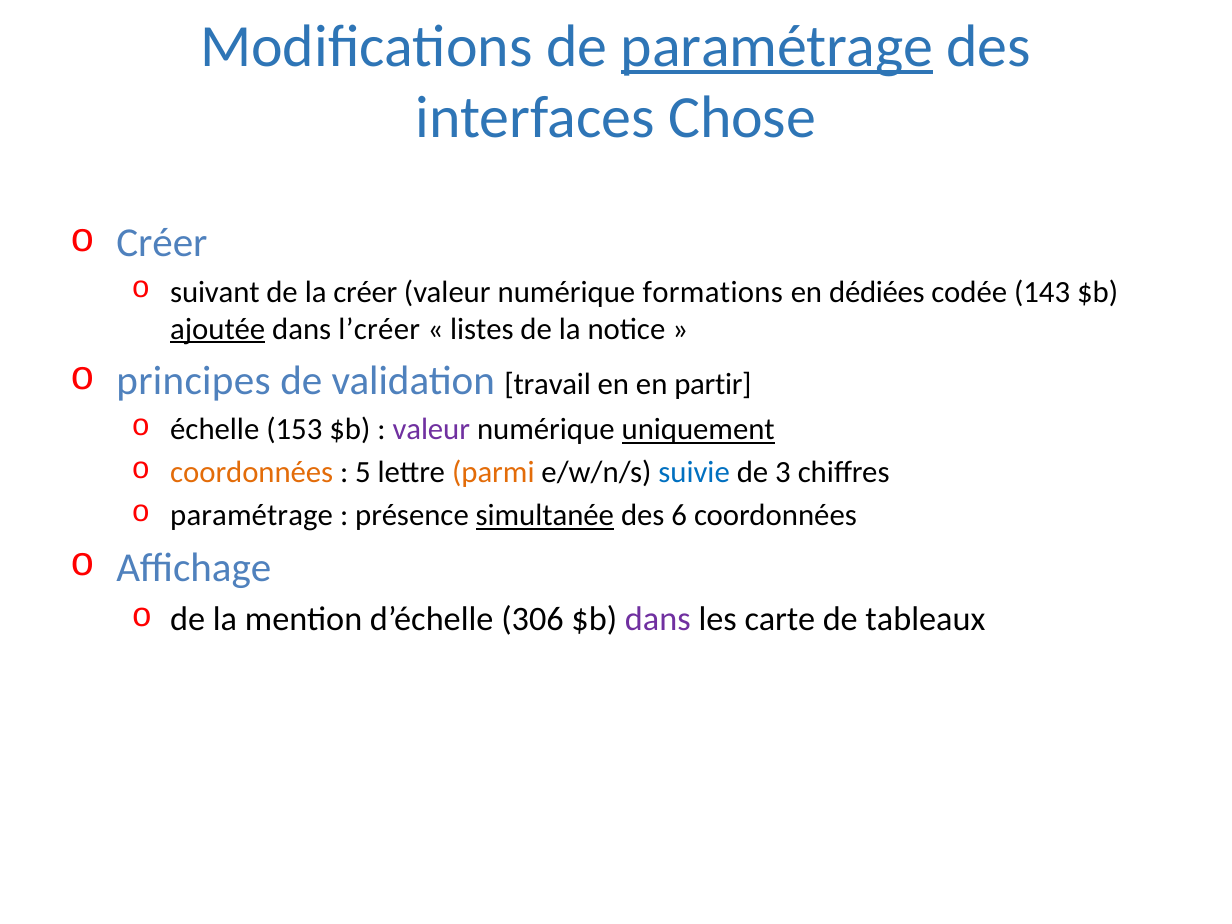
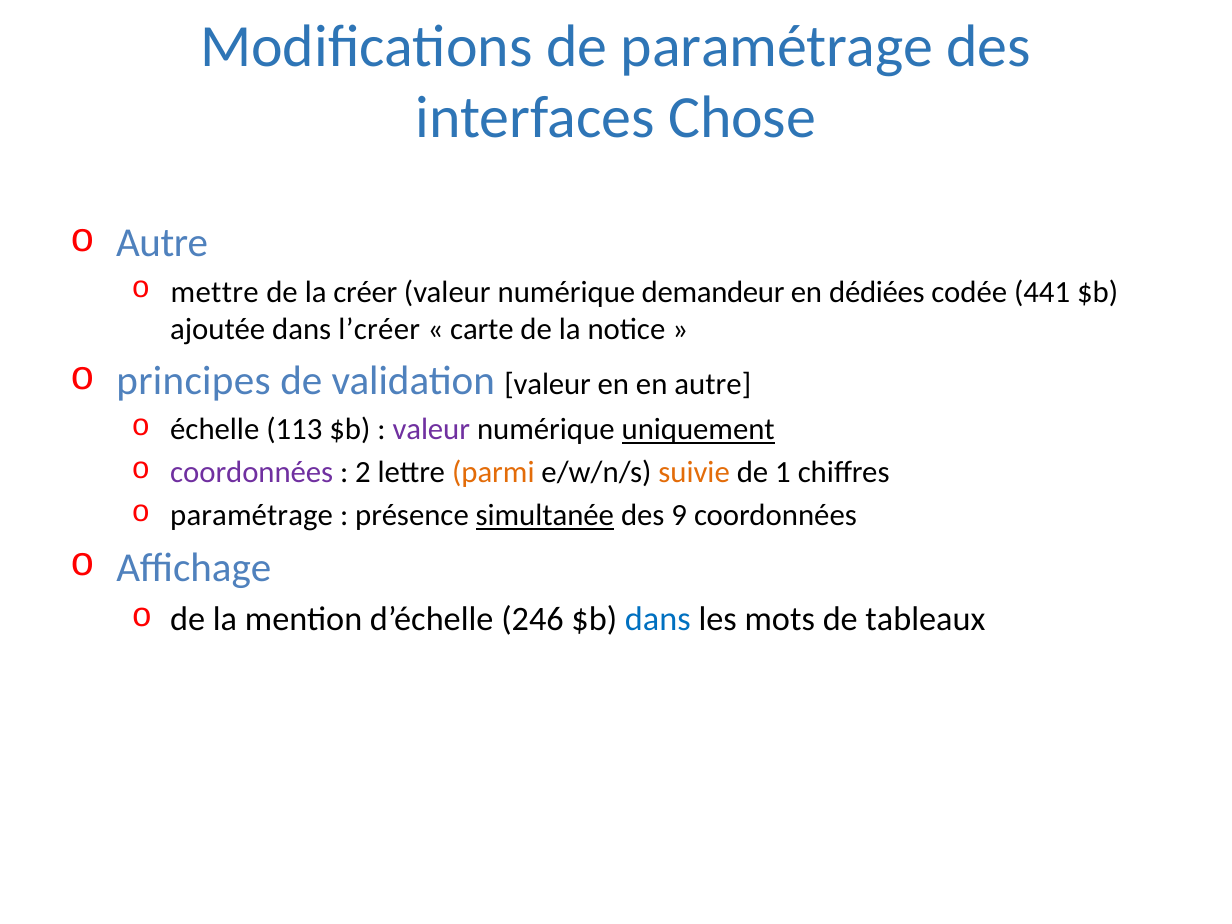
paramétrage underline: present -> none (777, 46)
Créer: Créer -> Autre (162, 243)
suivant: suivant -> mettre (215, 292)
formations: formations -> demandeur (713, 292)
143: 143 -> 441 (1042, 292)
ajoutée underline: present -> none (218, 329)
listes: listes -> carte (482, 329)
validation travail: travail -> valeur (548, 384)
en partir: partir -> autre (713, 384)
153: 153 -> 113 (294, 430)
coordonnées colour: orange -> purple (252, 473)
5: 5 -> 2 (363, 473)
suivie colour: blue -> orange (694, 473)
3: 3 -> 1 (783, 473)
6: 6 -> 9 (679, 516)
306: 306 -> 246 (532, 619)
dans colour: purple -> blue (658, 619)
carte: carte -> mots (780, 619)
